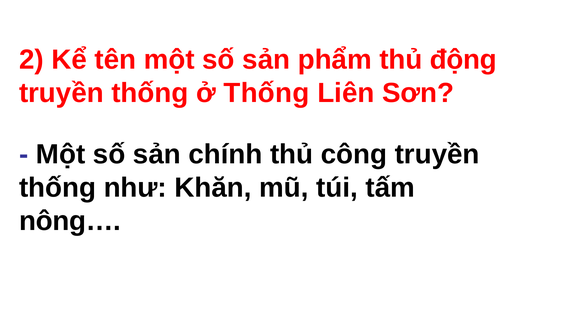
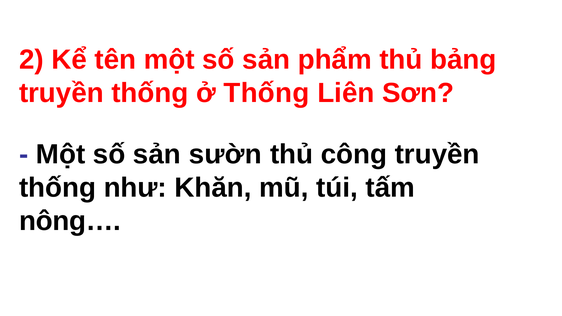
động: động -> bảng (463, 60)
chính: chính -> sườn (225, 155)
